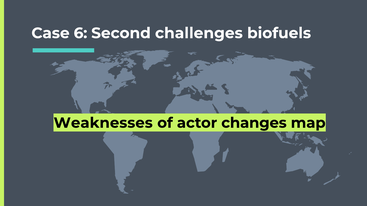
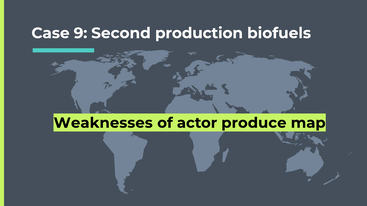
6: 6 -> 9 (80, 33)
challenges: challenges -> production (199, 33)
changes: changes -> produce (254, 123)
